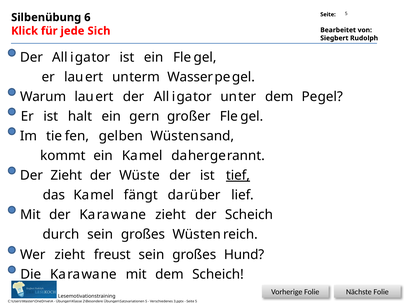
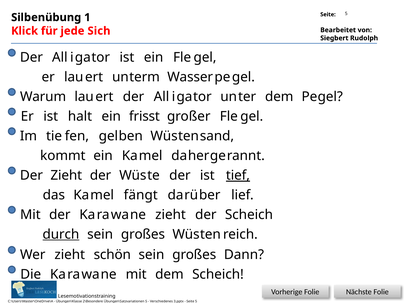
6: 6 -> 1 (87, 17)
gern: gern -> frisst (144, 116)
durch underline: none -> present (61, 234)
freust: freust -> schön (112, 255)
Hund: Hund -> Dann (244, 255)
